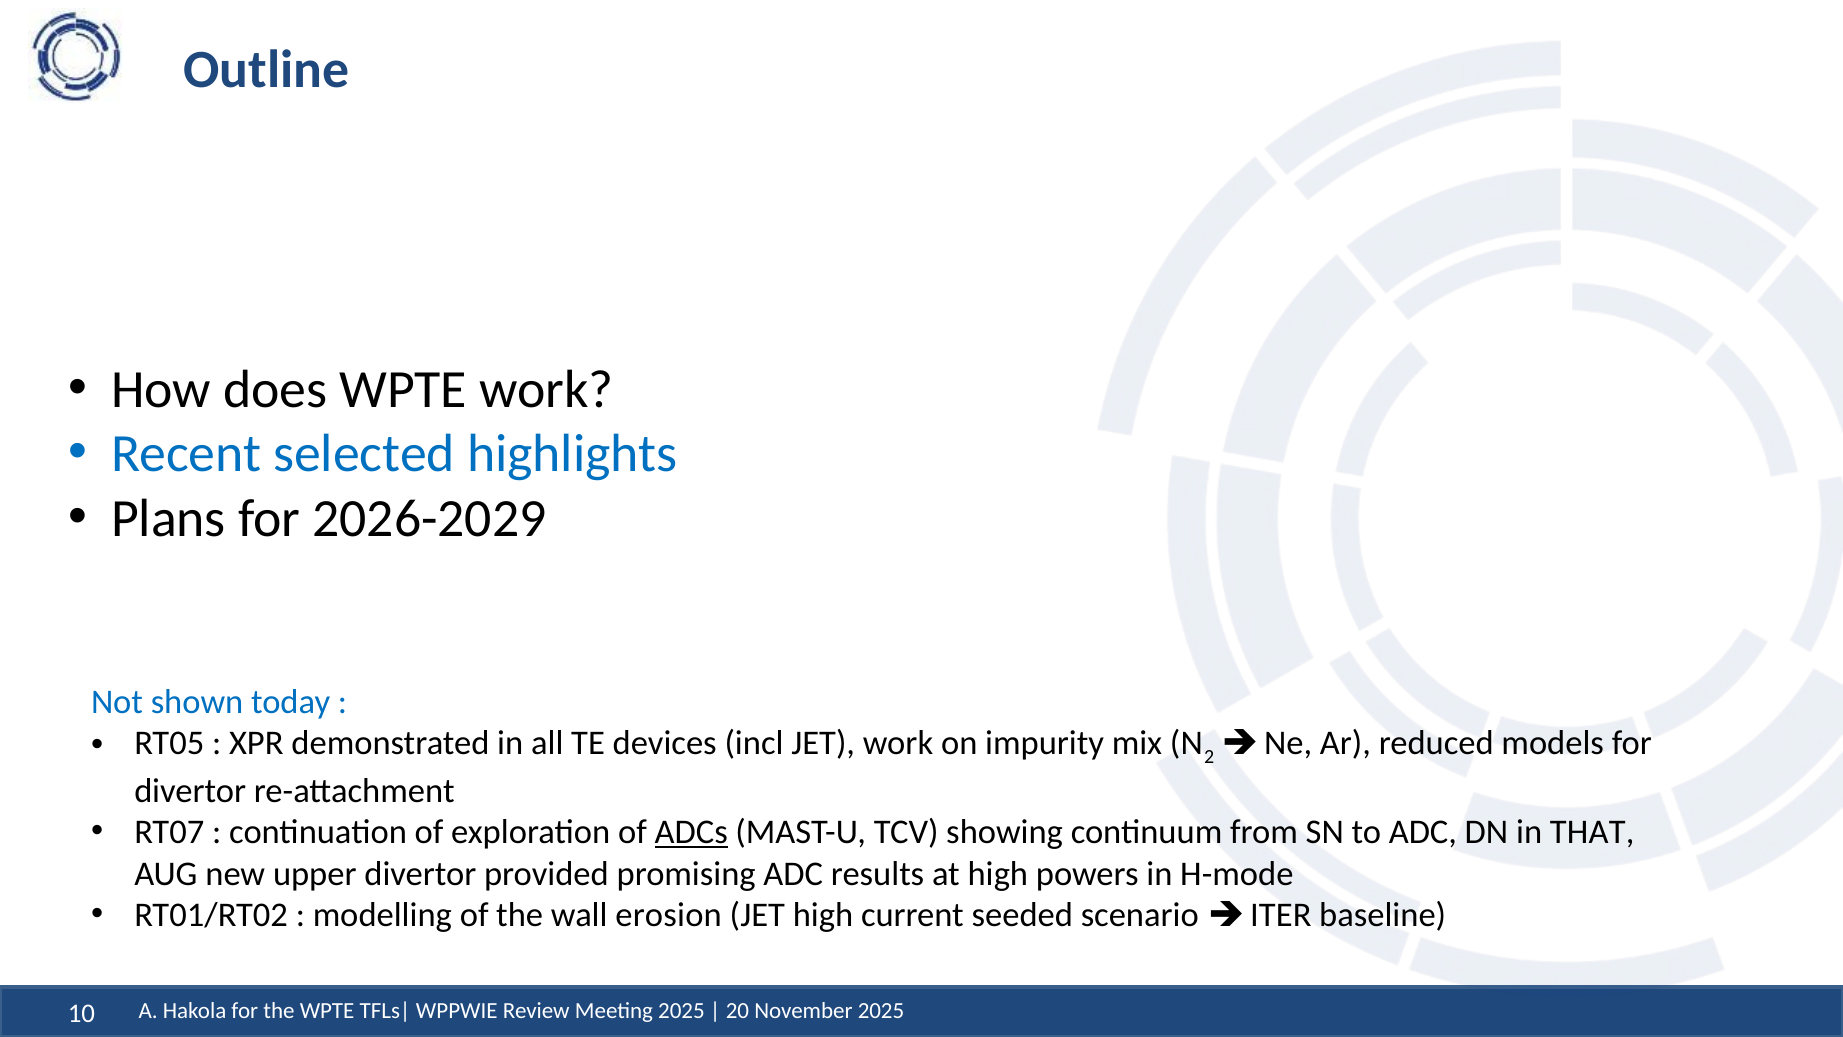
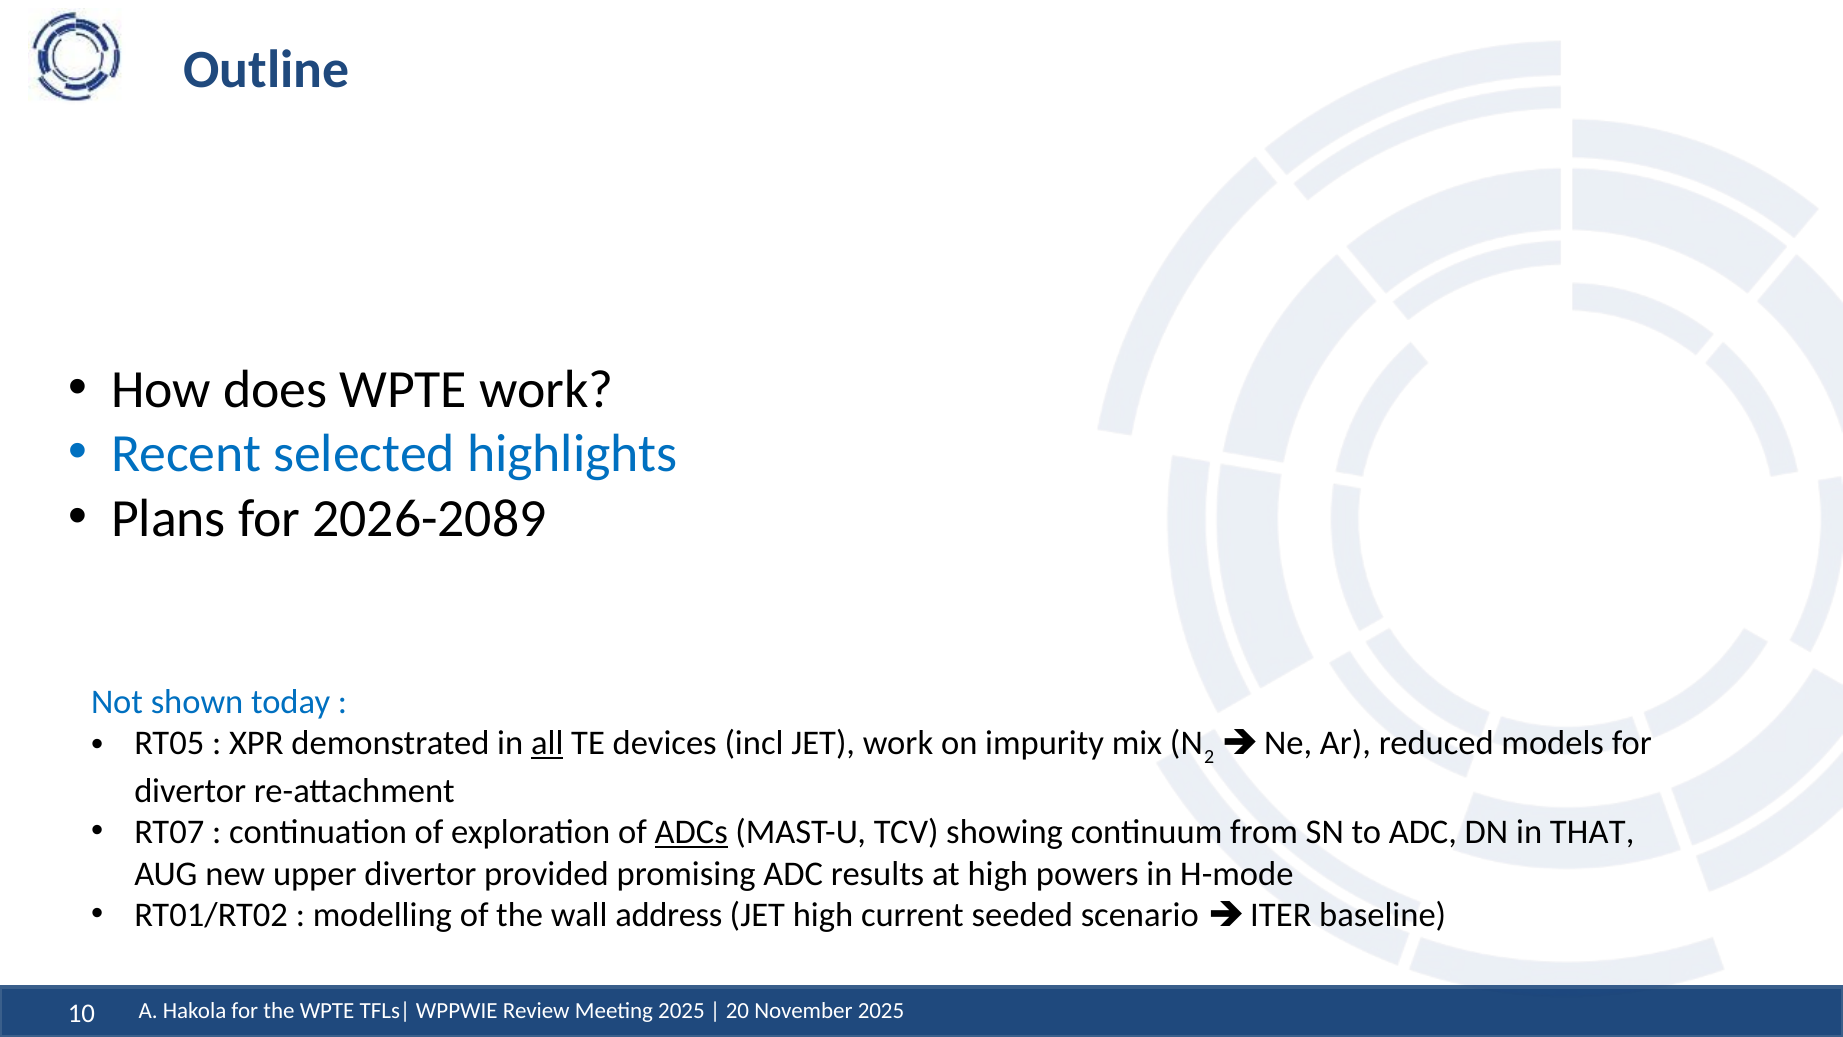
2026-2029: 2026-2029 -> 2026-2089 (429, 518)
all underline: none -> present (547, 743)
erosion: erosion -> address (669, 915)
